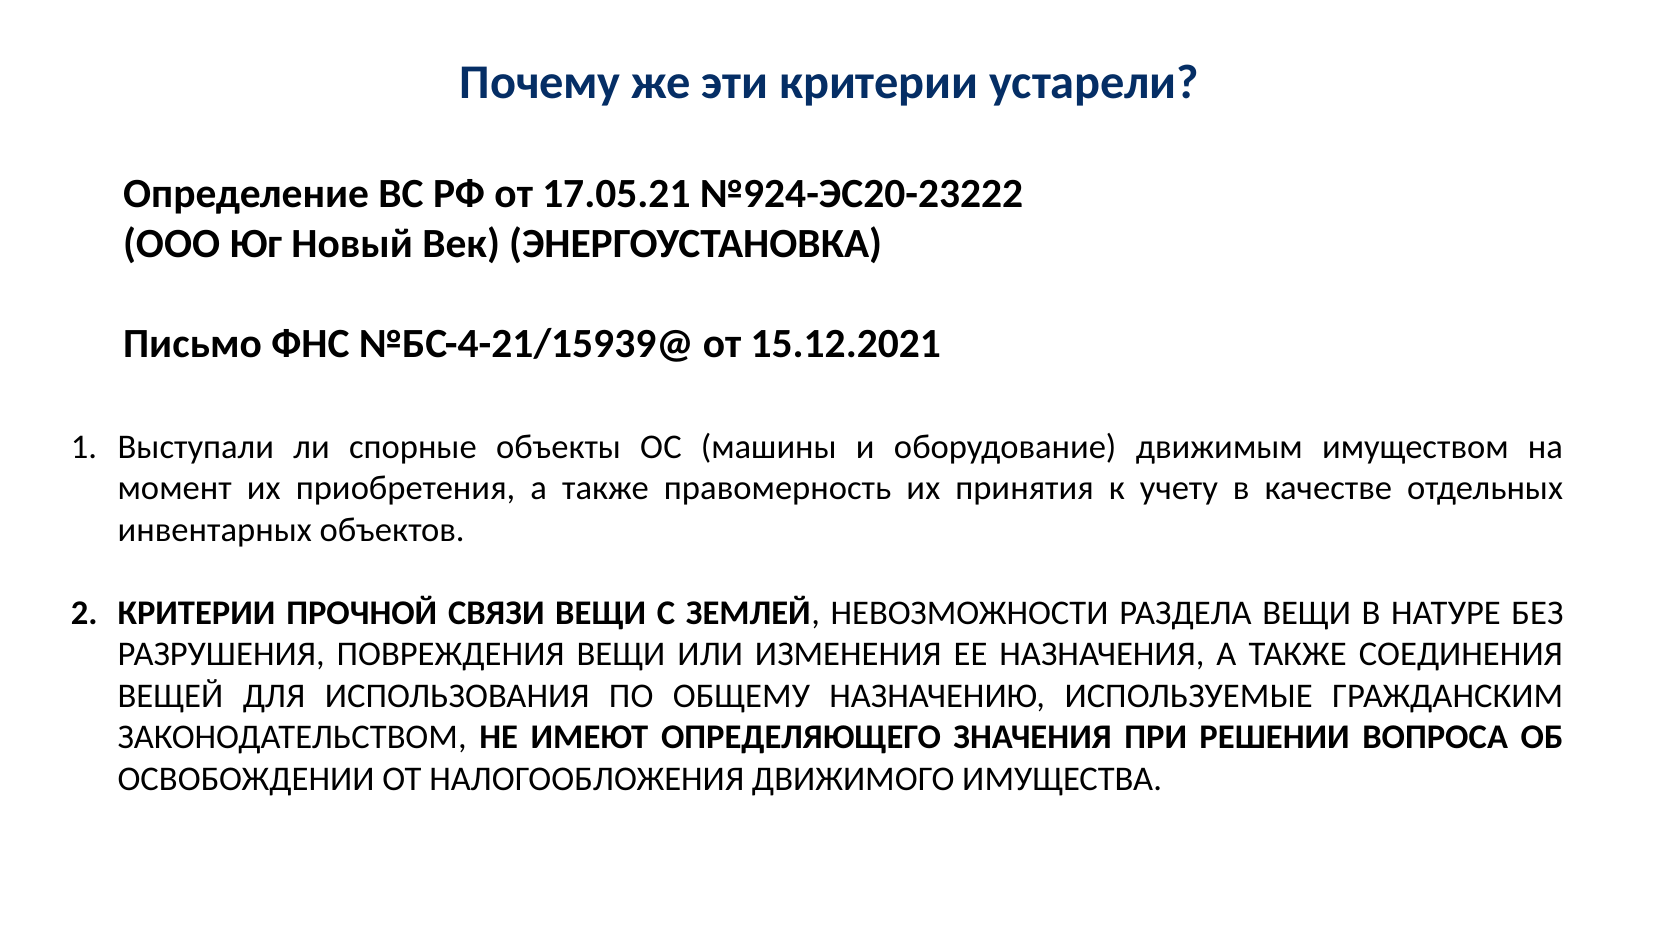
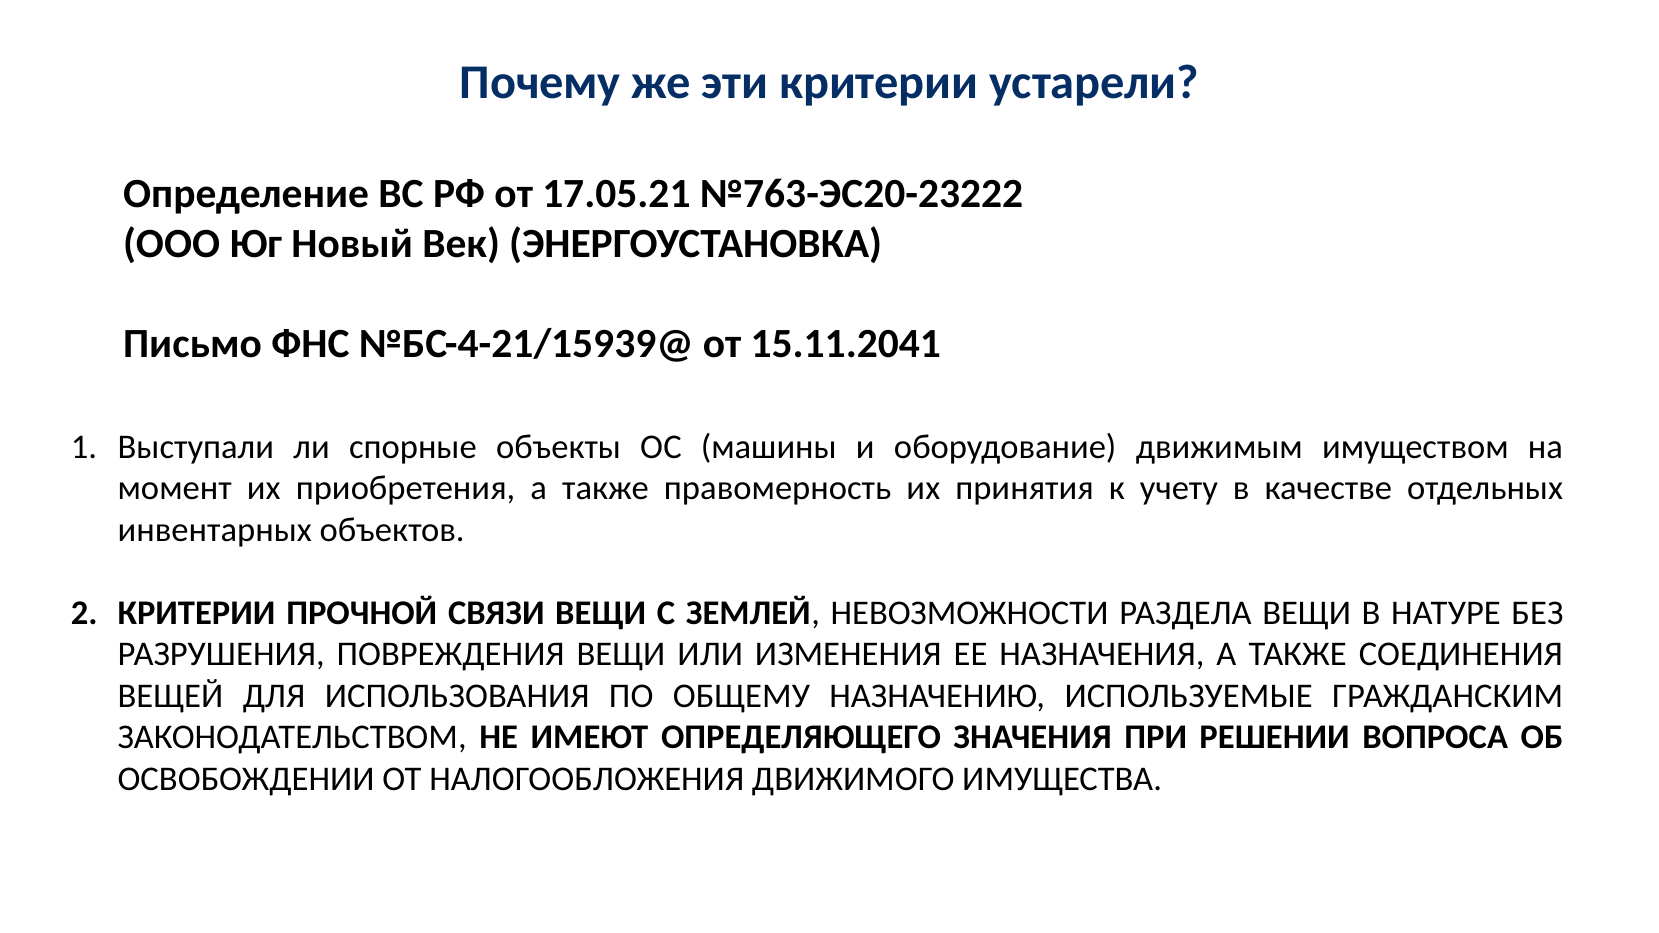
№924-ЭС20-23222: №924-ЭС20-23222 -> №763-ЭС20-23222 (861, 194)
15.12.2021: 15.12.2021 -> 15.11.2041 (846, 344)
